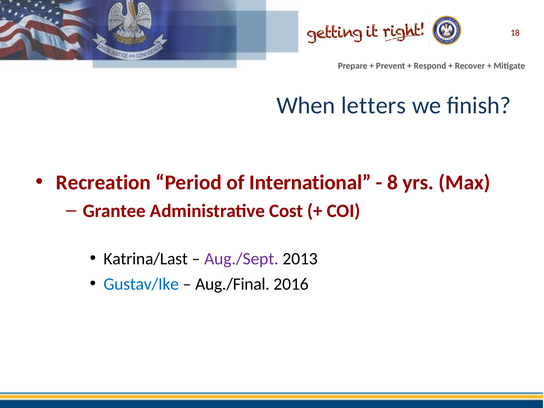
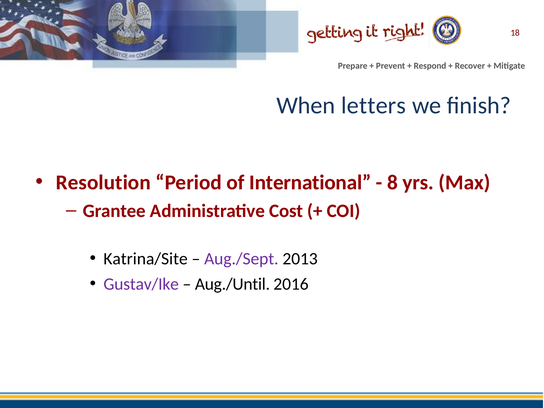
Recreation: Recreation -> Resolution (103, 182)
Katrina/Last: Katrina/Last -> Katrina/Site (146, 259)
Gustav/Ike colour: blue -> purple (141, 284)
Aug./Final: Aug./Final -> Aug./Until (232, 284)
